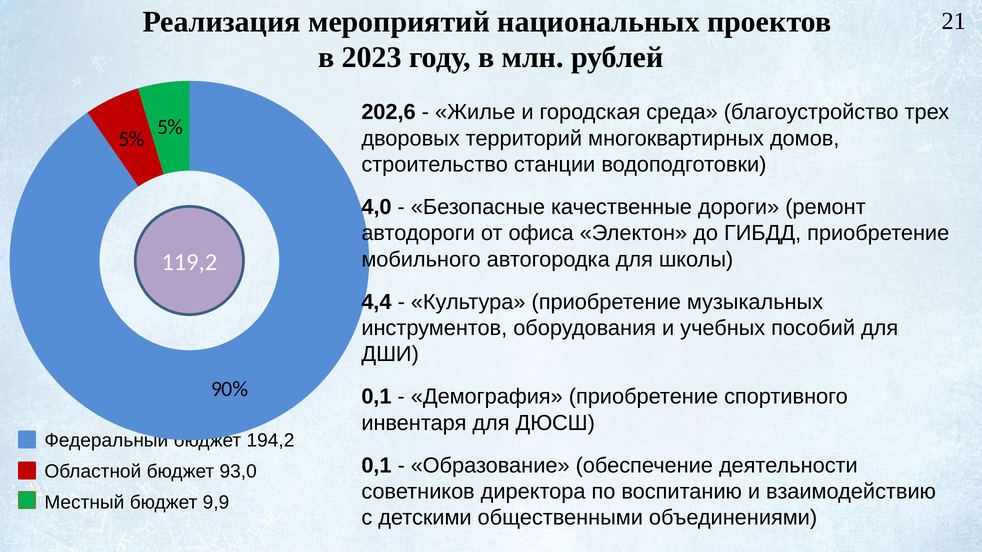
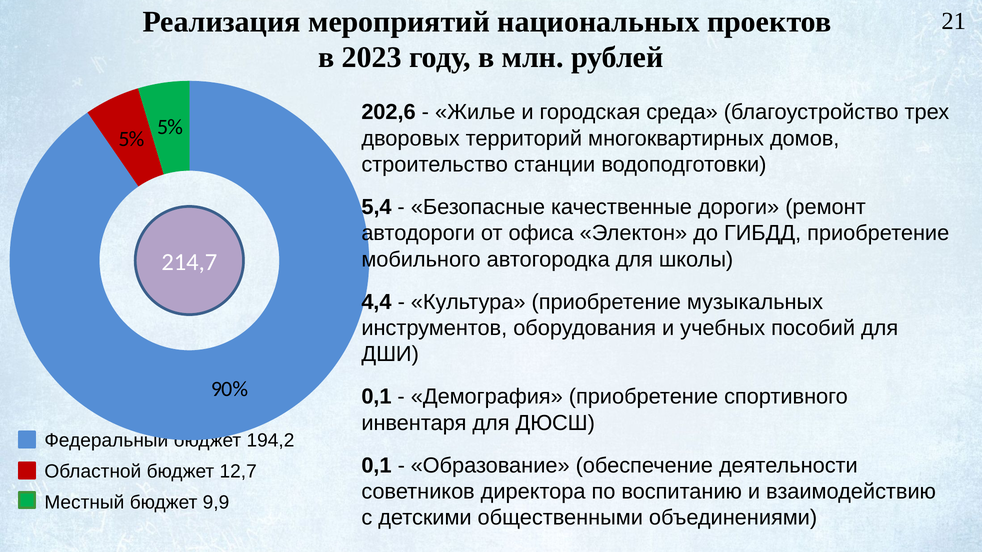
4,0: 4,0 -> 5,4 (377, 207)
119,2: 119,2 -> 214,7 (189, 262)
93,0: 93,0 -> 12,7 (238, 472)
